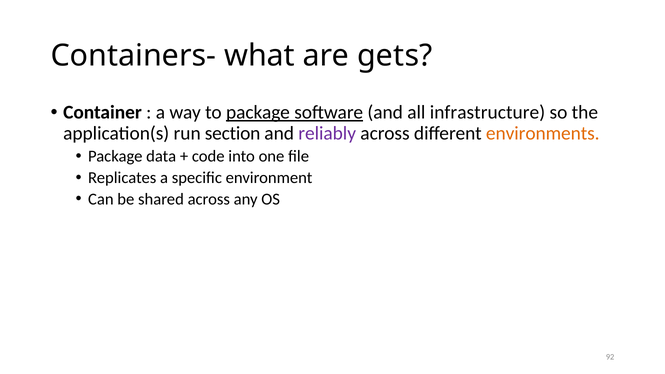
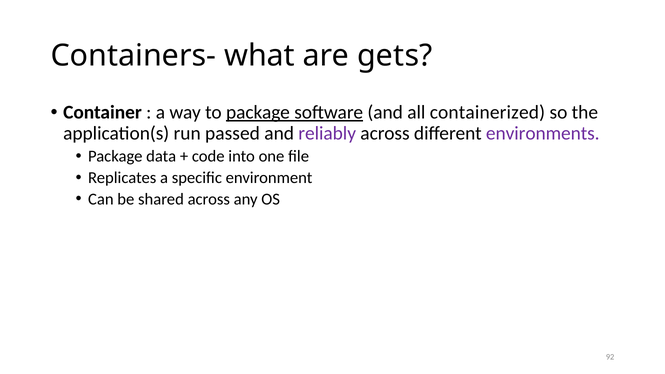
infrastructure: infrastructure -> containerized (487, 112)
section: section -> passed (232, 133)
environments colour: orange -> purple (543, 133)
